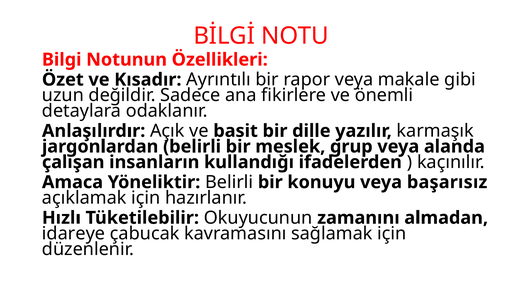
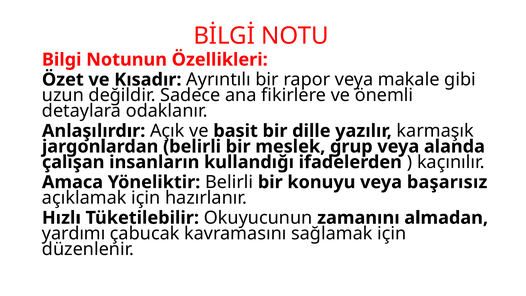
idareye: idareye -> yardımı (74, 233)
